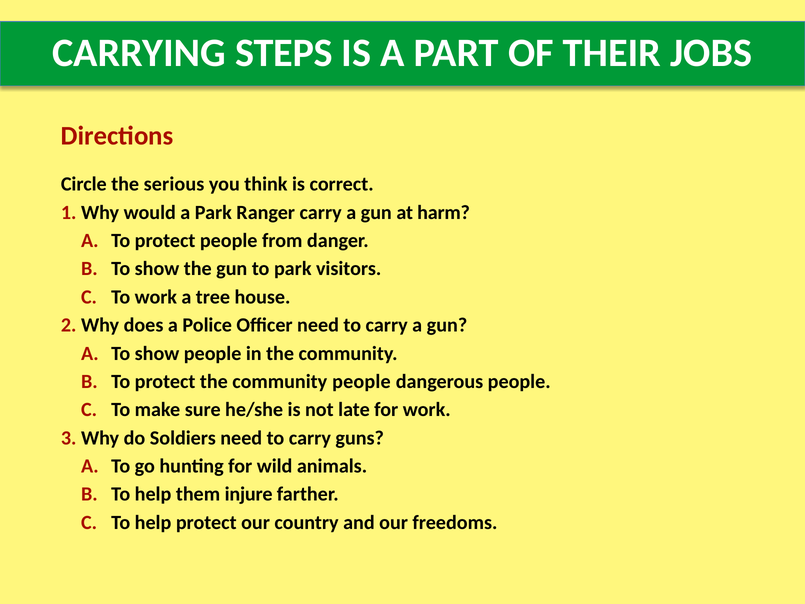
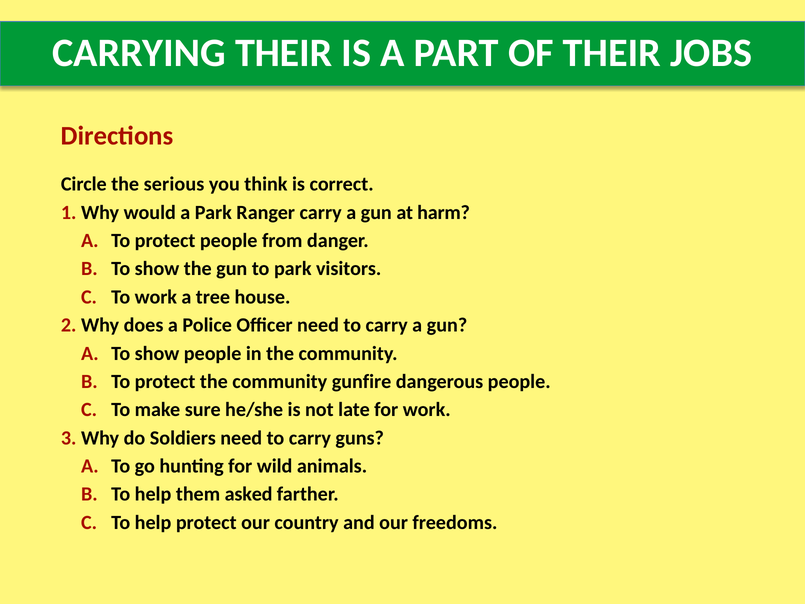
CARRYING STEPS: STEPS -> THEIR (284, 53)
community people: people -> gunfire (362, 381)
injure: injure -> asked (249, 494)
